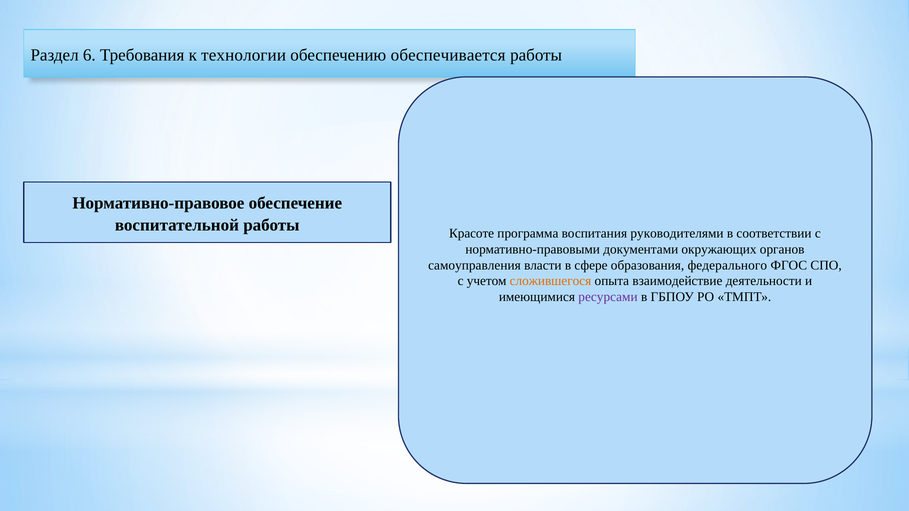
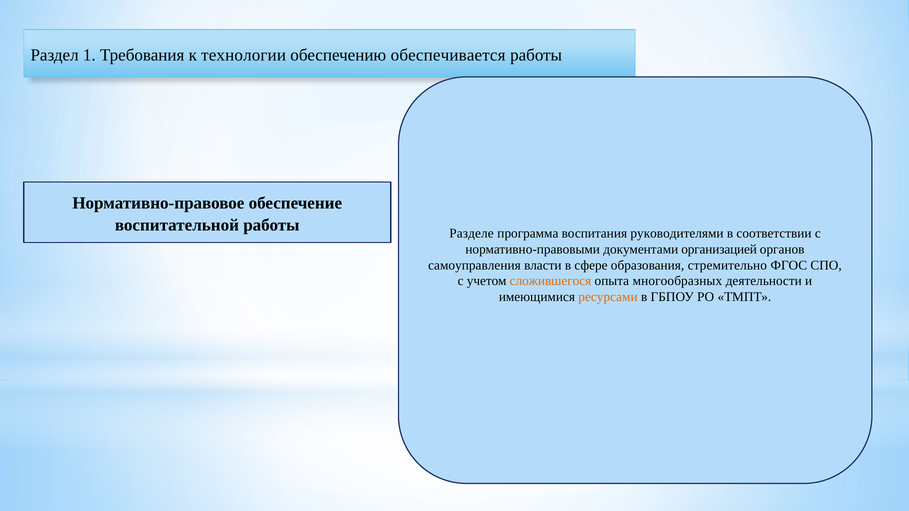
6: 6 -> 1 (89, 55)
Красоте: Красоте -> Разделе (472, 233)
окружающих: окружающих -> организацией (719, 249)
федерального: федерального -> стремительно (727, 265)
взаимодействие: взаимодействие -> многообразных (677, 281)
ресурсами colour: purple -> orange (608, 297)
